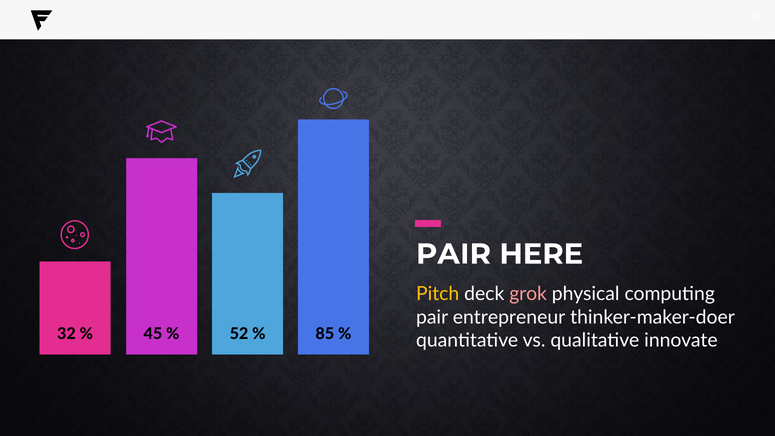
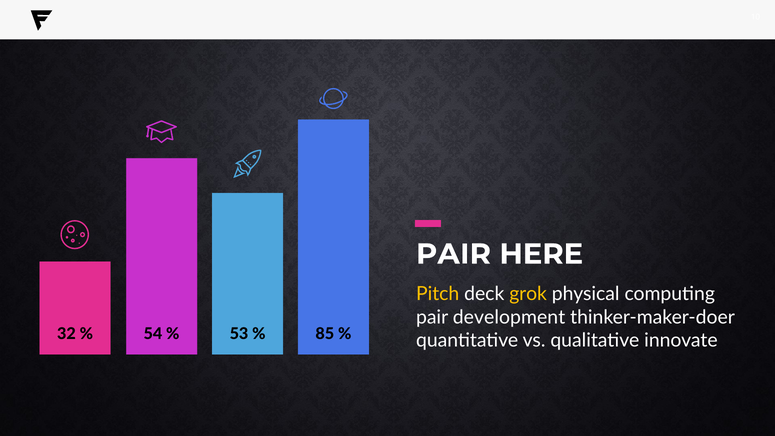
grok colour: pink -> yellow (528, 294)
entrepreneur: entrepreneur -> development (509, 317)
45: 45 -> 54 (153, 334)
52: 52 -> 53 (239, 334)
